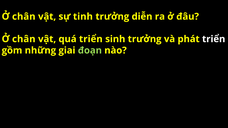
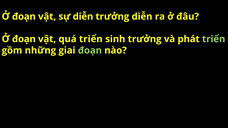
chân: chân -> đoạn (24, 17)
sự tinh: tinh -> diễn (83, 17)
chân: chân -> đoạn (24, 39)
triển colour: white -> light green (214, 39)
